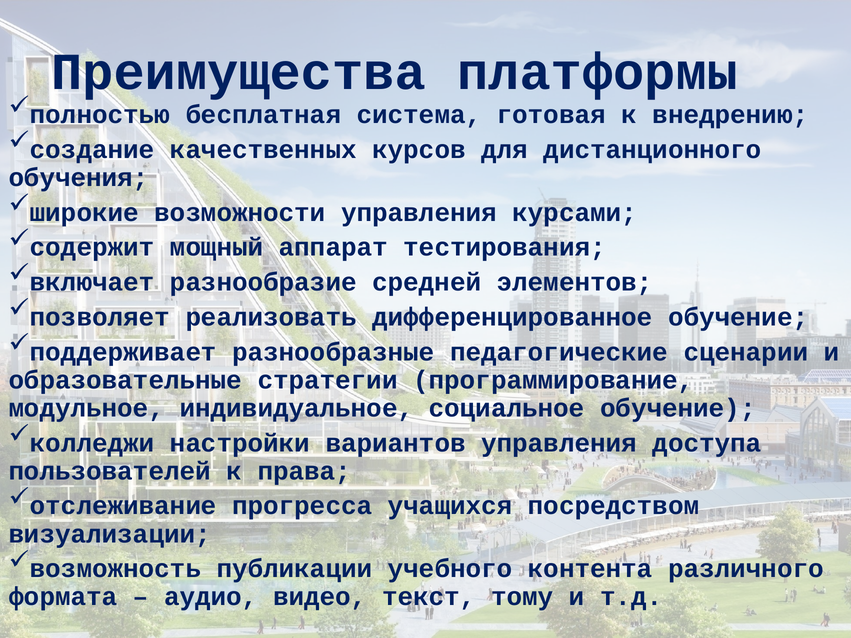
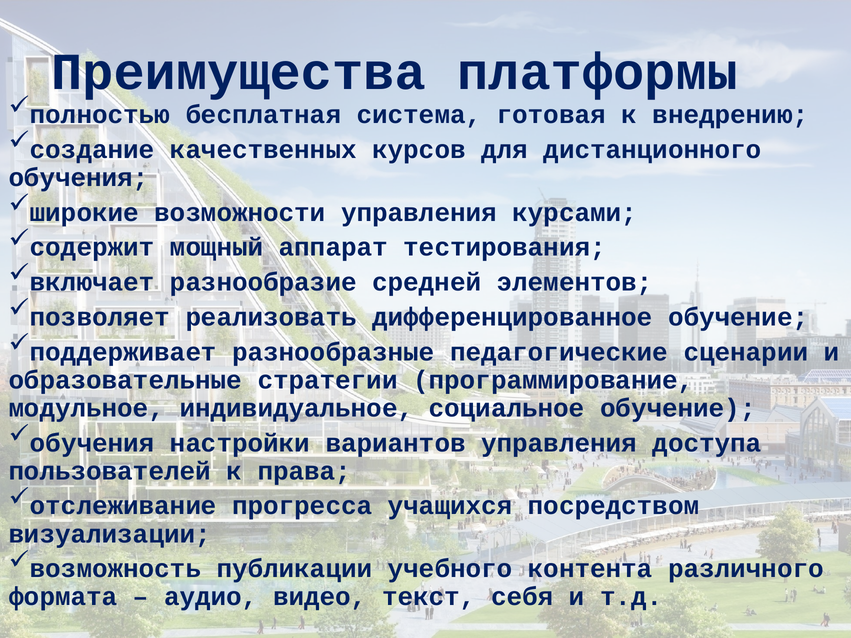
колледжи: колледжи -> обучения (92, 443)
тому: тому -> себя (522, 597)
